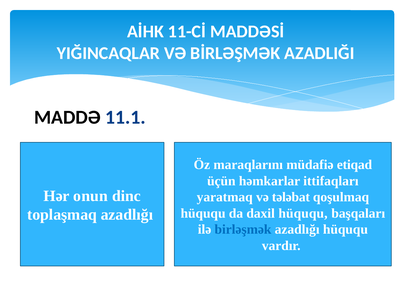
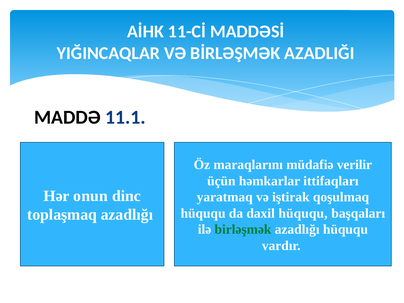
etiqad: etiqad -> verilir (354, 165)
tələbat: tələbat -> iştirak (291, 197)
birləşmək colour: blue -> green (243, 229)
